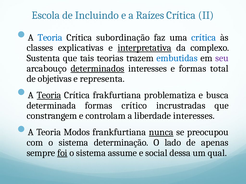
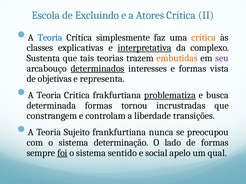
Incluindo: Incluindo -> Excluindo (97, 15)
Raízes: Raízes -> Atores (150, 15)
subordinação: subordinação -> simplesmente (123, 38)
crítica colour: blue -> orange (204, 38)
embutidas colour: blue -> orange (177, 58)
total: total -> vista (219, 69)
Teoria underline: present -> none (49, 95)
problematiza underline: none -> present (170, 95)
crítico: crítico -> tornou (134, 106)
liberdade interesses: interesses -> transições (194, 116)
Modos: Modos -> Sujeito (77, 133)
nunca underline: present -> none (161, 133)
de apenas: apenas -> formas (215, 143)
assume: assume -> sentido (122, 153)
dessa: dessa -> apelo (180, 153)
